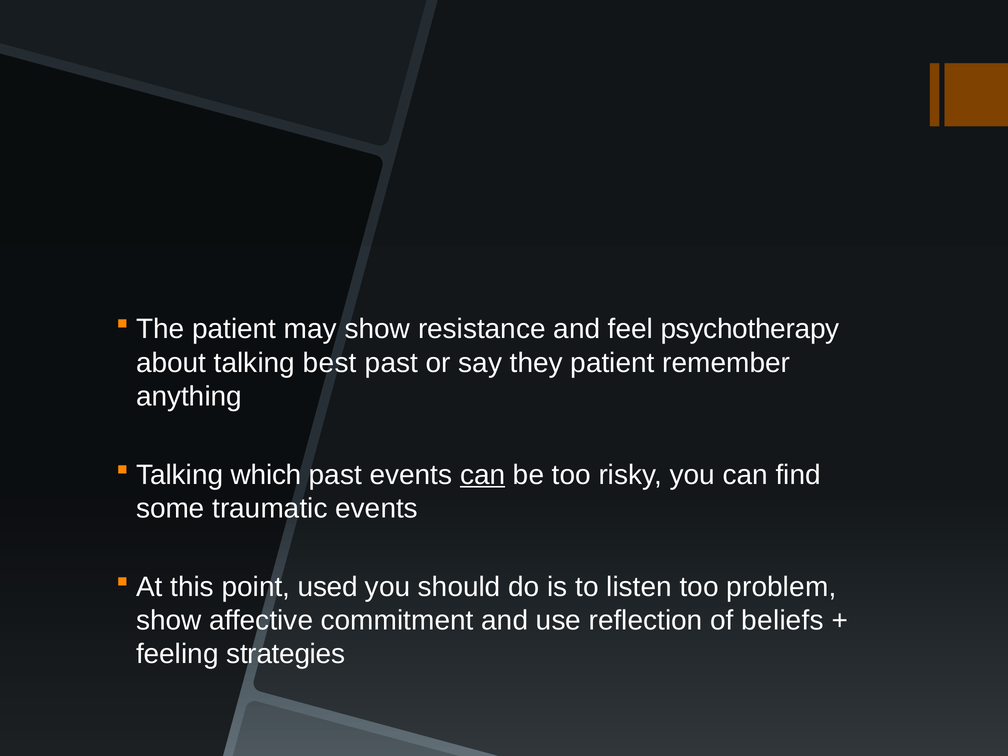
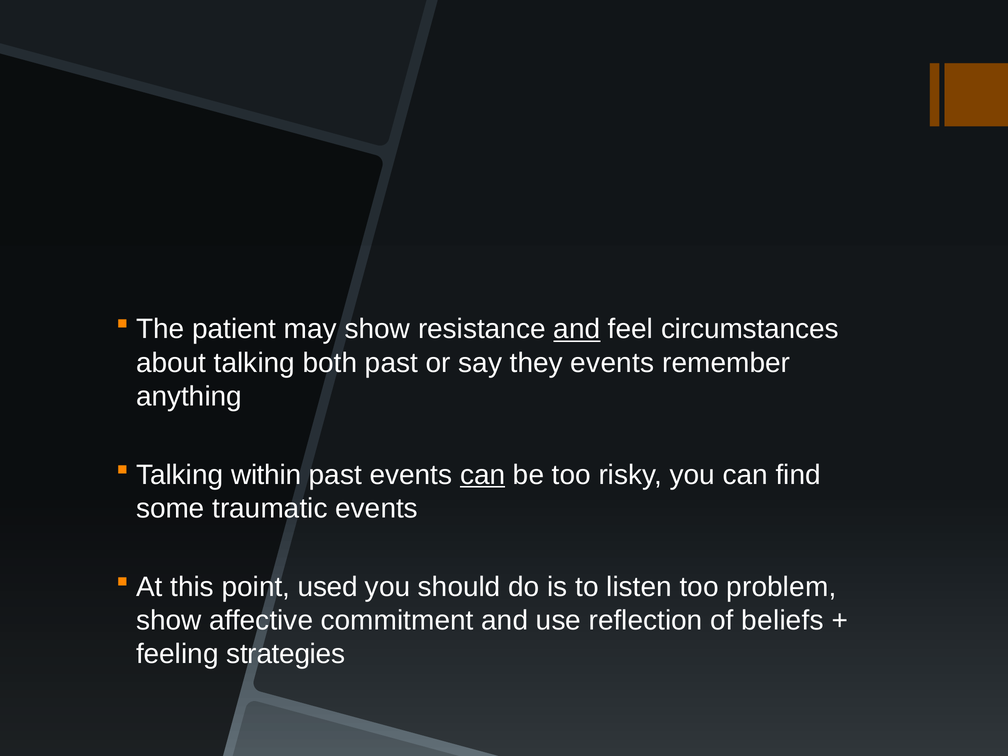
and underline: none -> present (577, 329)
psychotherapy: psychotherapy -> circumstances (750, 329)
best: best -> both (330, 363)
they patient: patient -> events (612, 363)
which: which -> within (266, 475)
